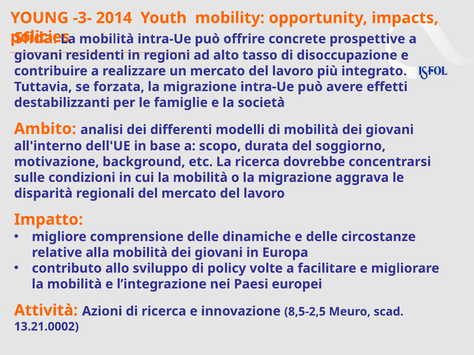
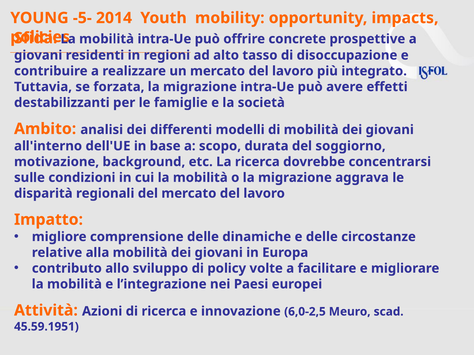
-3-: -3- -> -5- (82, 18)
8,5-2,5: 8,5-2,5 -> 6,0-2,5 (305, 312)
13.21.0002: 13.21.0002 -> 45.59.1951 (46, 327)
